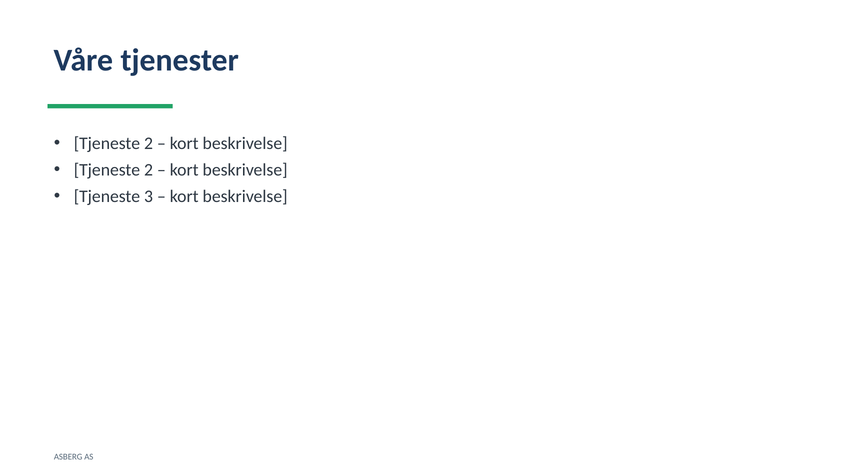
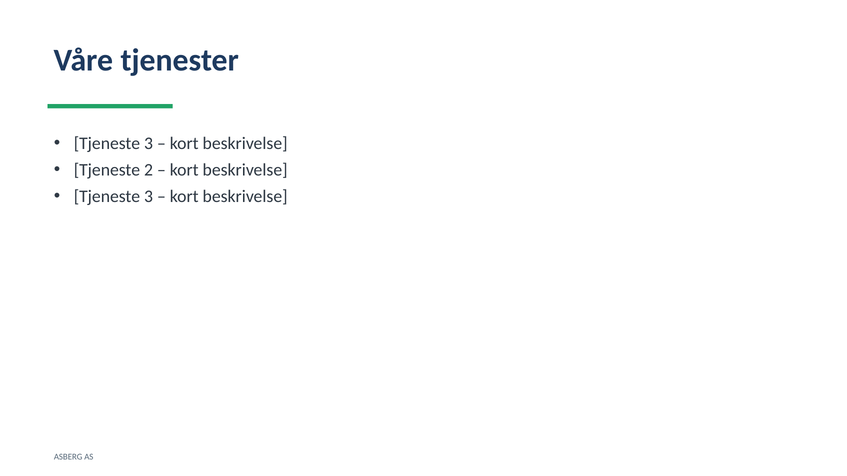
2: 2 -> 3 (148, 143)
